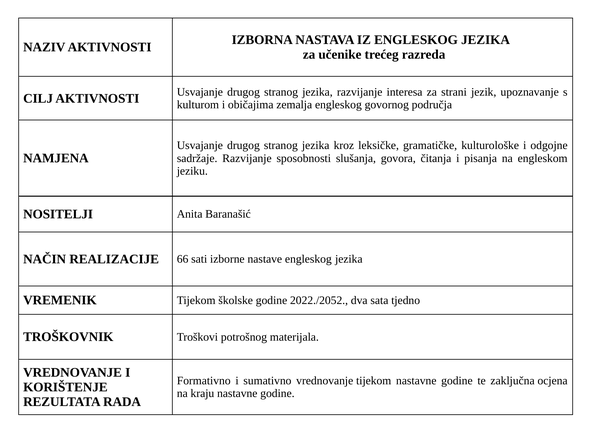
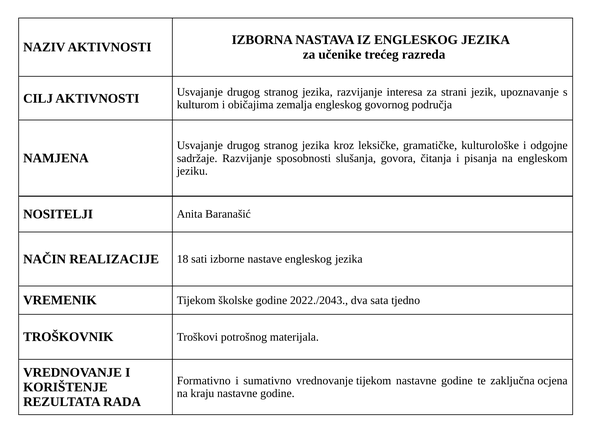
66: 66 -> 18 (183, 259)
2022./2052: 2022./2052 -> 2022./2043 (319, 300)
